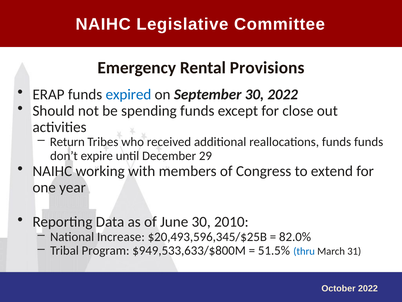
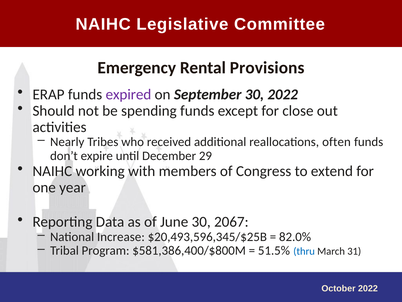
expired colour: blue -> purple (128, 94)
Return: Return -> Nearly (67, 142)
reallocations funds: funds -> often (336, 142)
2010: 2010 -> 2067 (231, 222)
$949,533,633/$800M: $949,533,633/$800M -> $581,386,400/$800M (189, 250)
